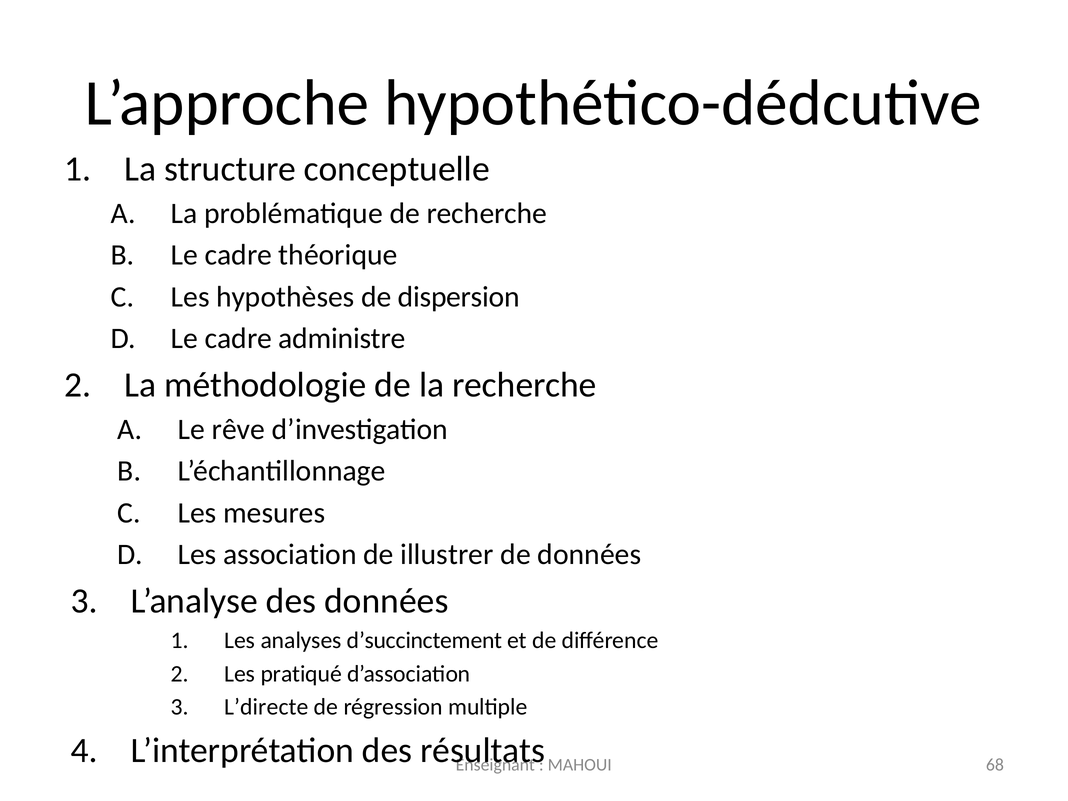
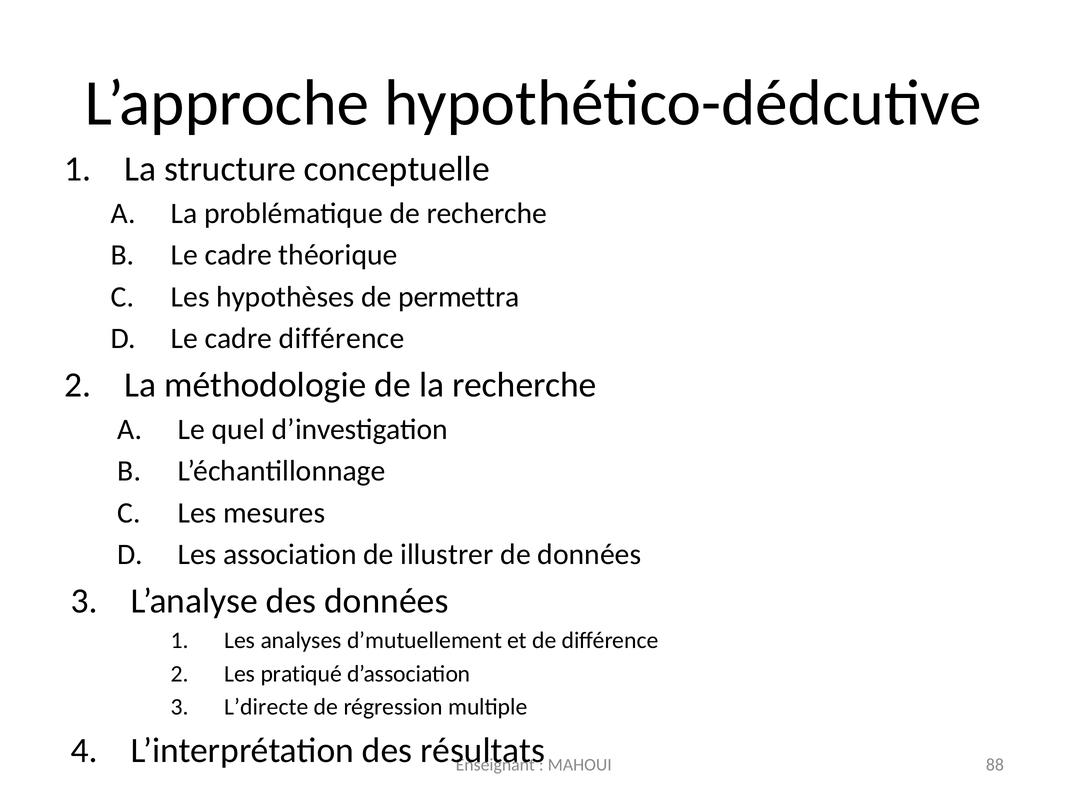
dispersion: dispersion -> permettra (459, 297)
cadre administre: administre -> différence (342, 338)
rêve: rêve -> quel (238, 430)
d’succinctement: d’succinctement -> d’mutuellement (424, 640)
68: 68 -> 88 (995, 765)
